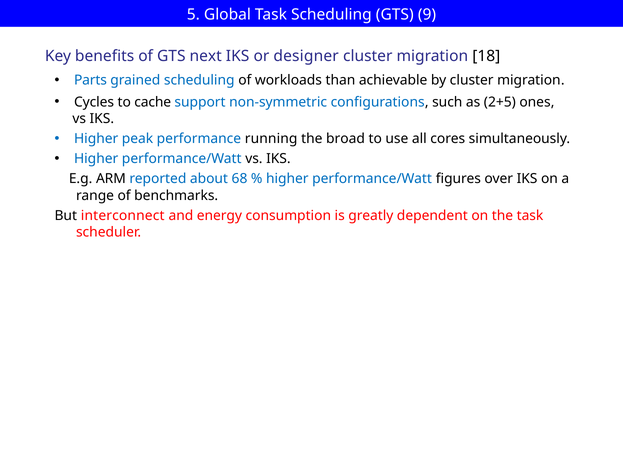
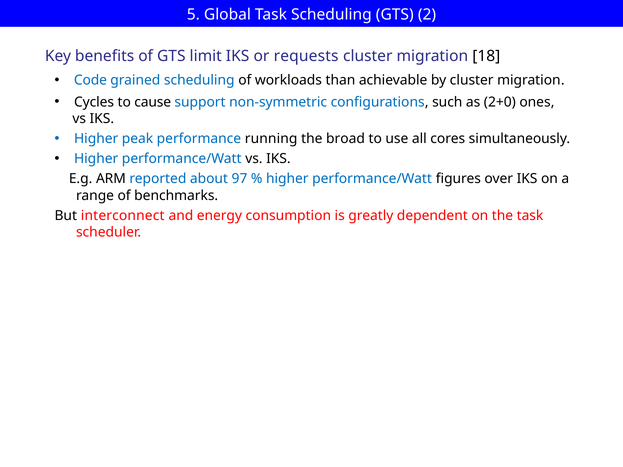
9: 9 -> 2 (427, 14)
next: next -> limit (206, 56)
designer: designer -> requests (306, 56)
Parts: Parts -> Code (90, 80)
cache: cache -> cause (153, 102)
2+5: 2+5 -> 2+0 (500, 102)
68: 68 -> 97 (240, 179)
